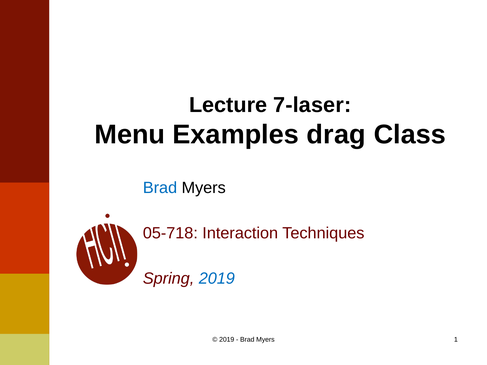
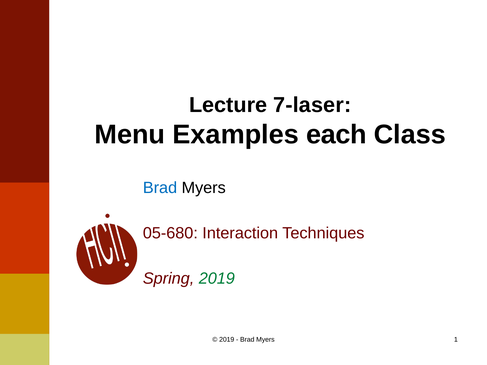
drag: drag -> each (336, 135)
05-718: 05-718 -> 05-680 (170, 233)
2019 colour: blue -> green (217, 279)
